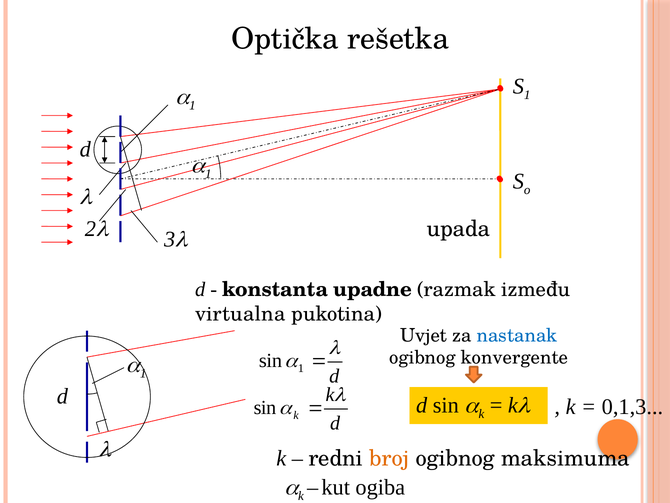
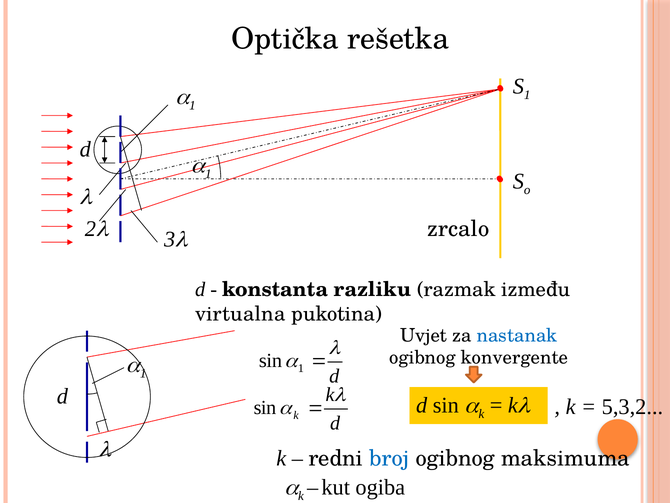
upada: upada -> zrcalo (458, 229)
upadne: upadne -> razliku (373, 289)
0,1,3: 0,1,3 -> 5,3,2 (632, 407)
broj colour: orange -> blue (389, 458)
